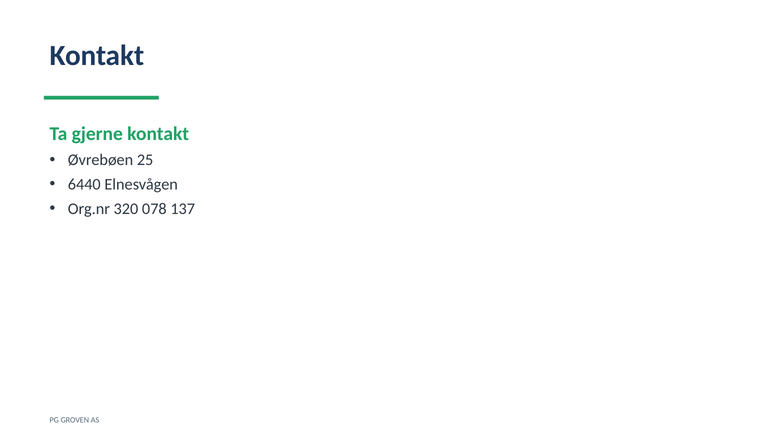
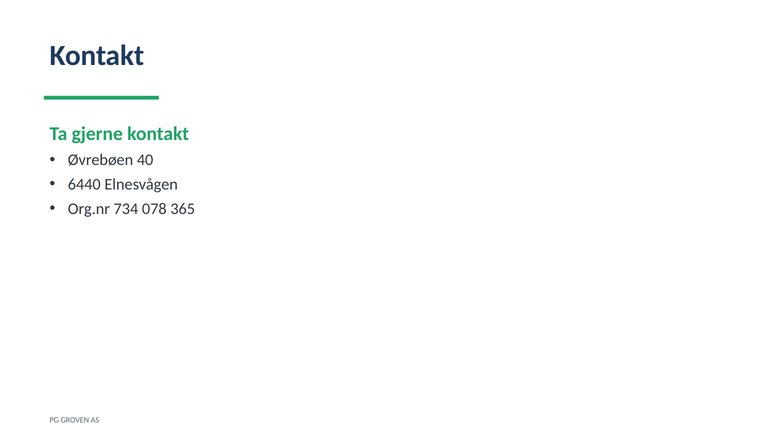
25: 25 -> 40 (145, 160)
320: 320 -> 734 (126, 209)
137: 137 -> 365 (183, 209)
